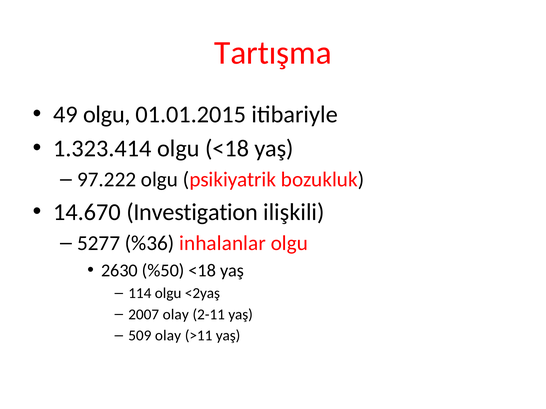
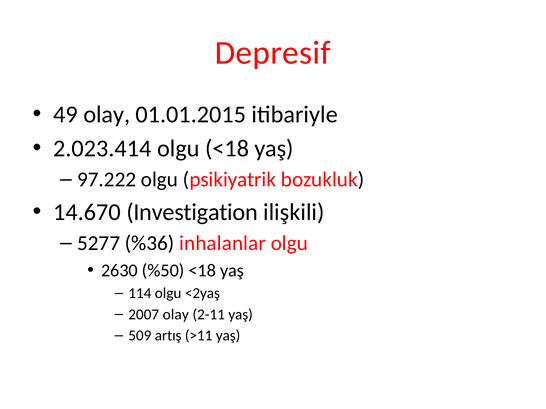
Tartışma: Tartışma -> Depresif (273, 53)
49 olgu: olgu -> olay (107, 115)
1.323.414: 1.323.414 -> 2.023.414 (102, 149)
509 olay: olay -> artış (168, 336)
